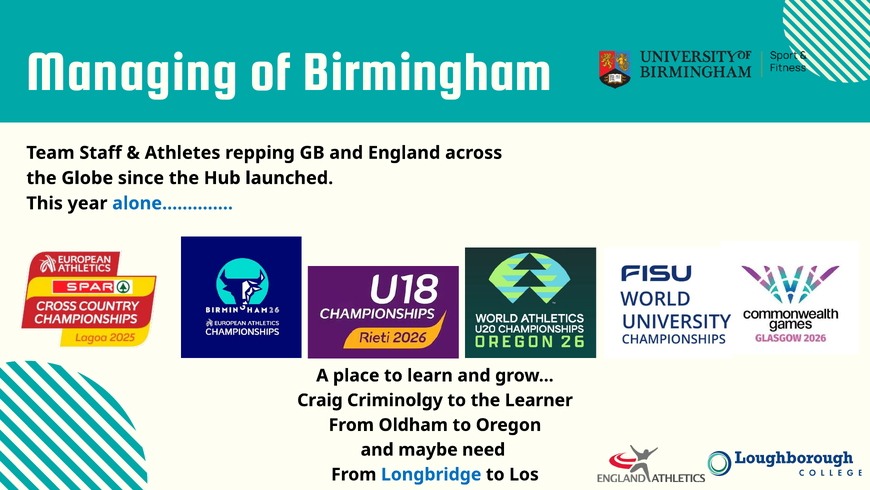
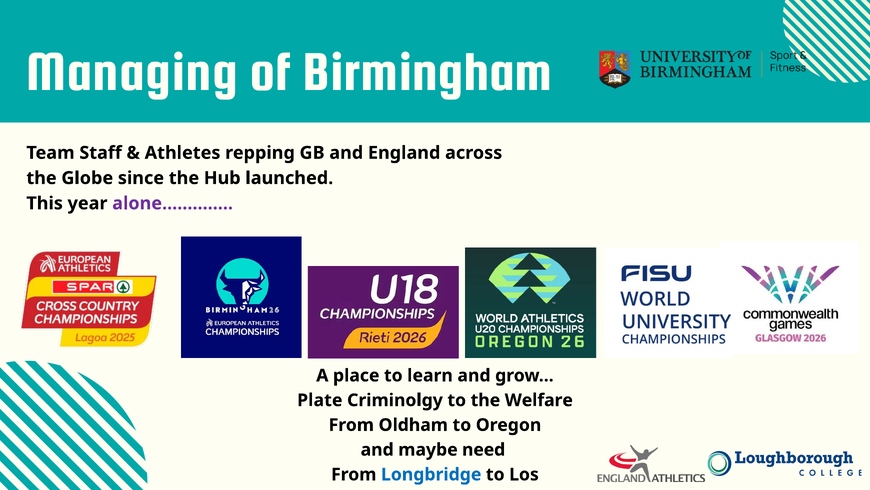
alone colour: blue -> purple (173, 203)
Craig: Craig -> Plate (320, 400)
Learner: Learner -> Welfare (539, 400)
